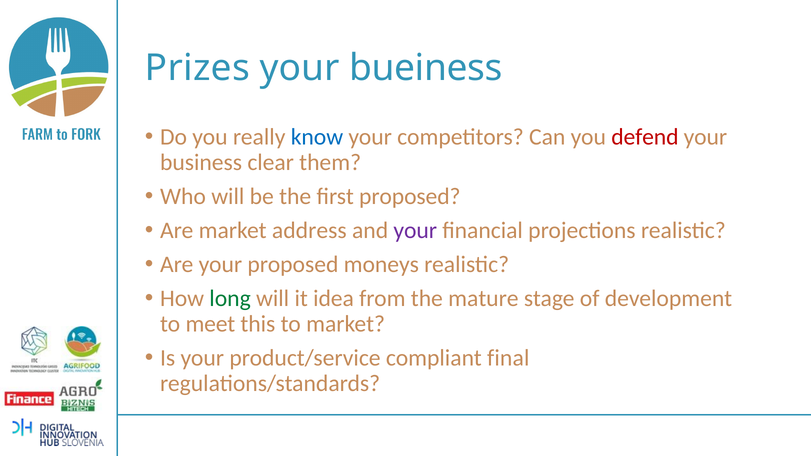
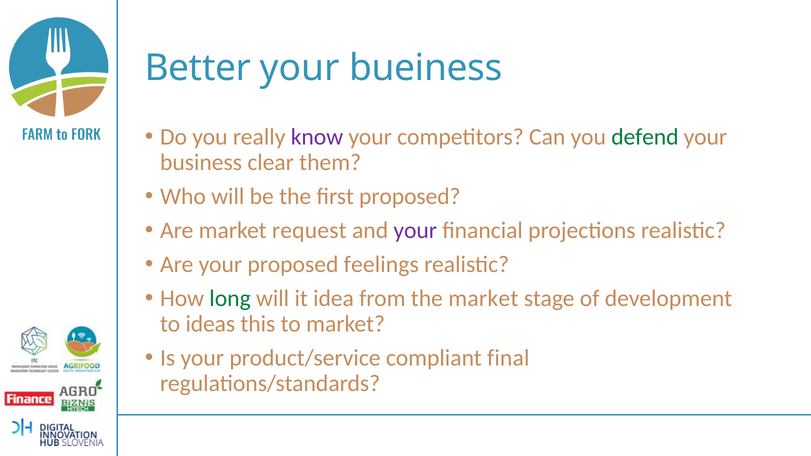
Prizes: Prizes -> Better (198, 68)
know colour: blue -> purple (317, 137)
defend colour: red -> green (645, 137)
address: address -> request (309, 231)
moneys: moneys -> feelings (381, 265)
the mature: mature -> market (483, 299)
meet: meet -> ideas (210, 324)
